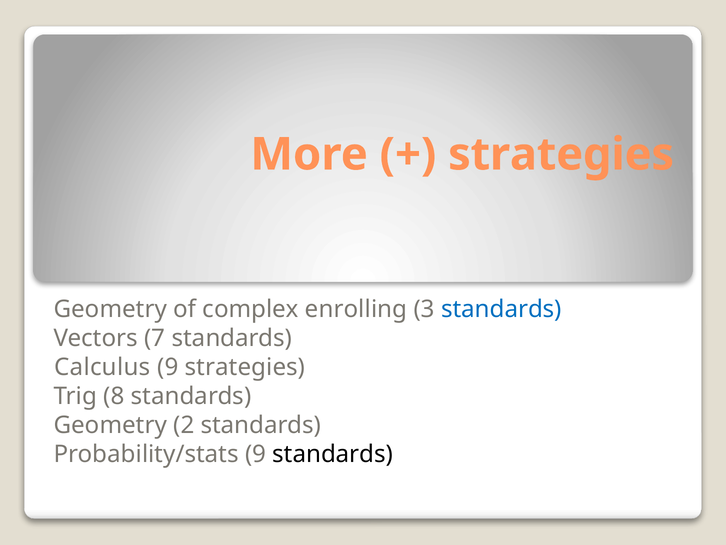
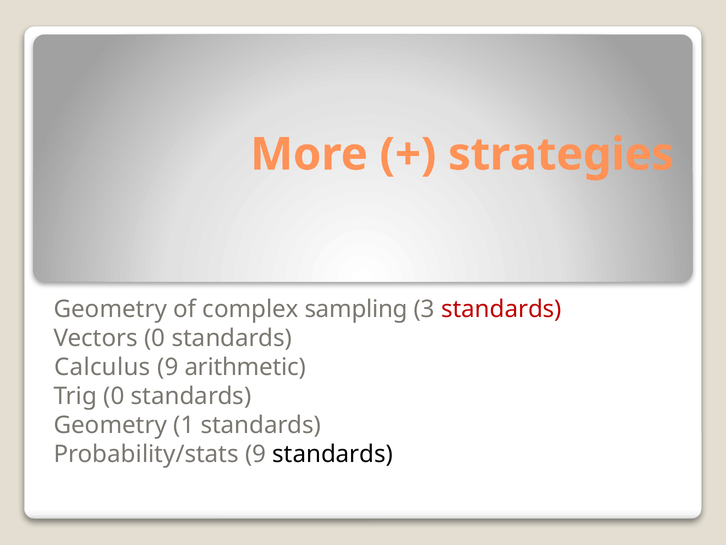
enrolling: enrolling -> sampling (356, 309)
standards colour: blue -> red (501, 309)
Vectors 7: 7 -> 0 (155, 338)
9 strategies: strategies -> arithmetic (245, 367)
Trig 8: 8 -> 0 (114, 396)
2: 2 -> 1 (184, 425)
